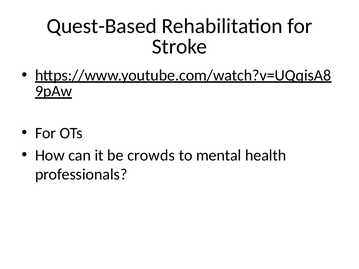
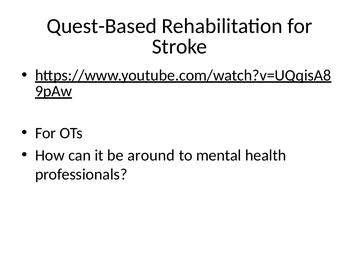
crowds: crowds -> around (151, 155)
